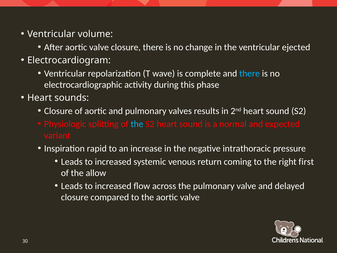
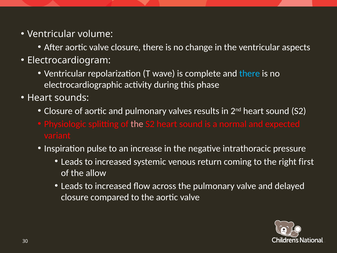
ejected: ejected -> aspects (296, 47)
the colour: light blue -> pink (137, 124)
rapid: rapid -> pulse (97, 148)
